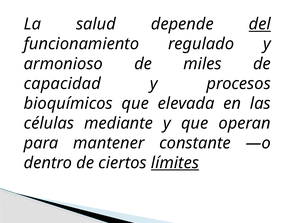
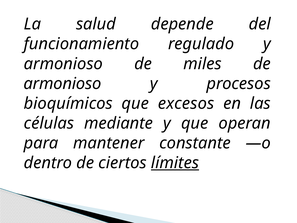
del underline: present -> none (260, 24)
capacidad: capacidad -> armonioso (62, 83)
elevada: elevada -> excesos (186, 103)
